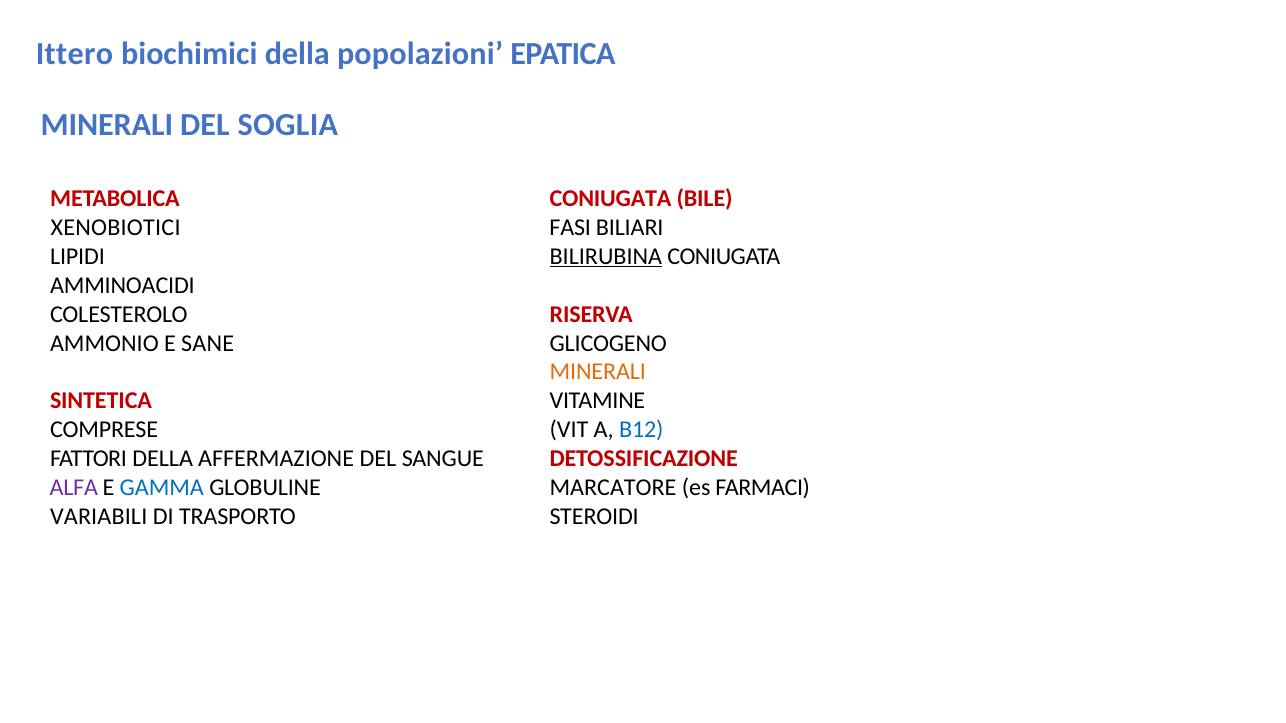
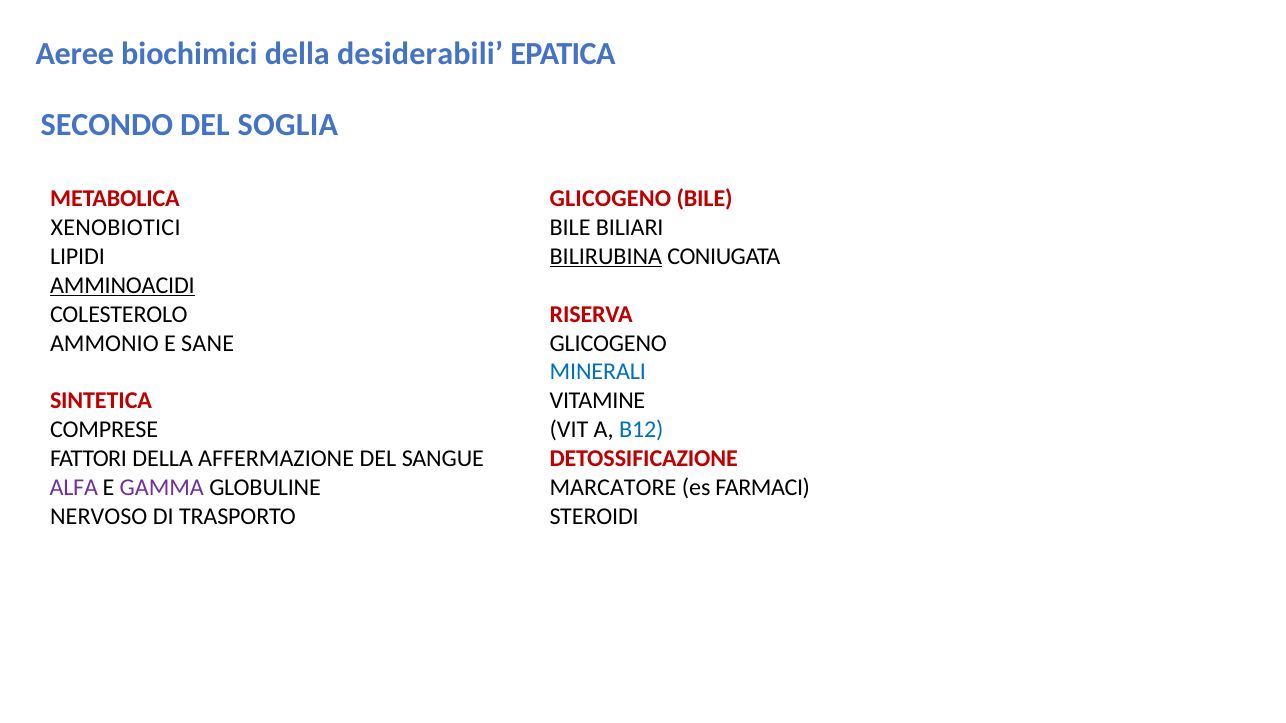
Ittero: Ittero -> Aeree (75, 54)
popolazioni: popolazioni -> desiderabili (420, 54)
MINERALI: MINERALI -> SECONDO (107, 125)
CONIUGATA: CONIUGATA -> GLICOGENO (610, 199)
FASI: FASI -> BILE (570, 228)
AMMINOACIDI underline: none -> present (122, 285)
MINERALI colour: orange -> blue (598, 372)
GAMMA colour: blue -> purple (162, 488)
VARIABILI: VARIABILI -> NERVOSO (99, 517)
